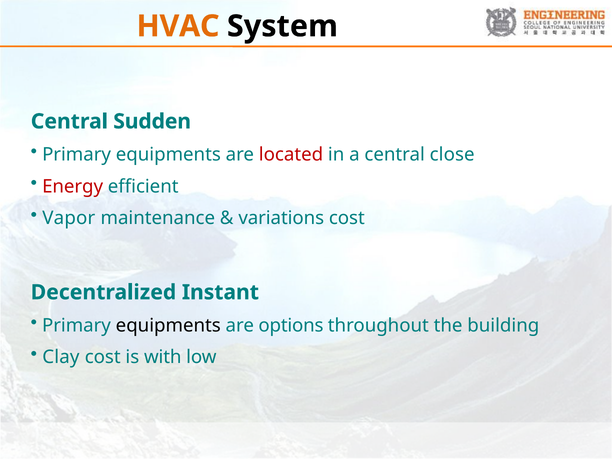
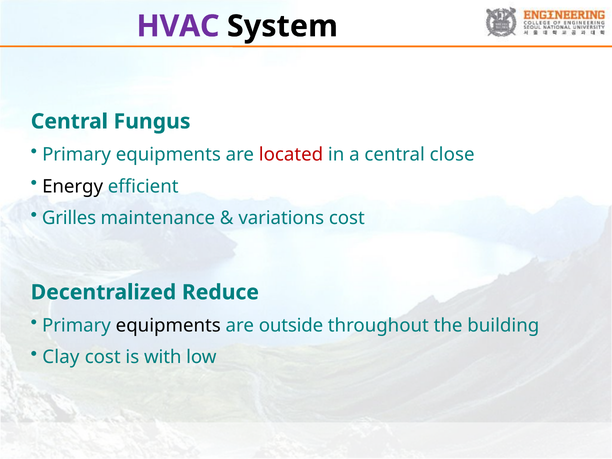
HVAC colour: orange -> purple (178, 26)
Sudden: Sudden -> Fungus (152, 121)
Energy colour: red -> black (73, 186)
Vapor: Vapor -> Grilles (69, 218)
Instant: Instant -> Reduce (220, 292)
options: options -> outside (291, 325)
